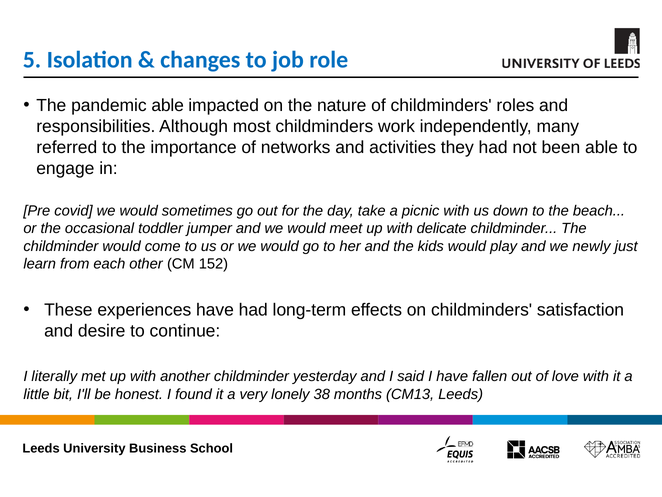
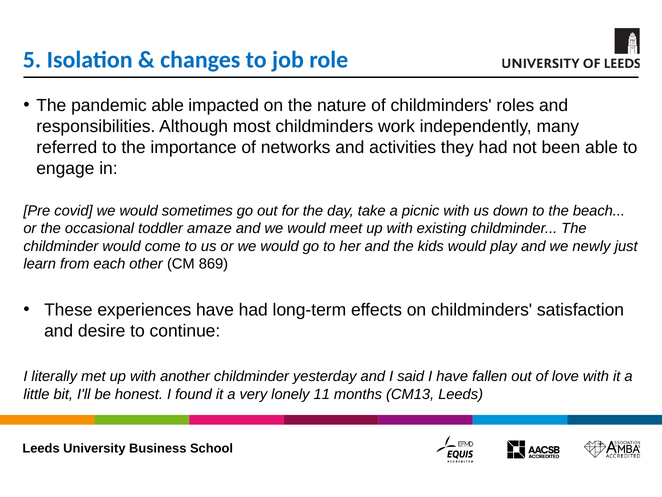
jumper: jumper -> amaze (209, 228)
delicate: delicate -> existing (442, 228)
152: 152 -> 869 (213, 264)
38: 38 -> 11 (322, 394)
